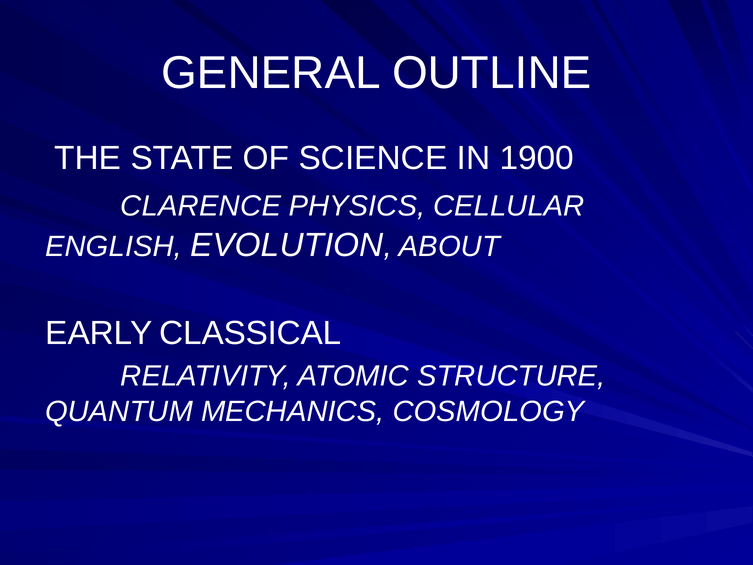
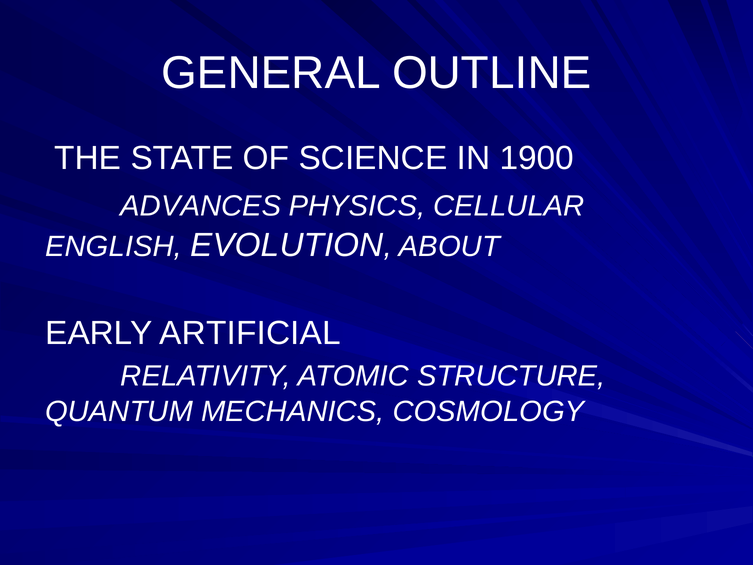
CLARENCE: CLARENCE -> ADVANCES (201, 206)
CLASSICAL: CLASSICAL -> ARTIFICIAL (250, 333)
